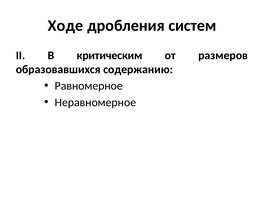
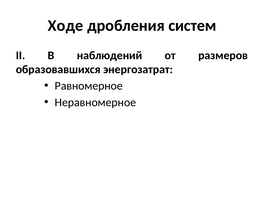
критическим: критическим -> наблюдений (110, 55)
содержанию: содержанию -> энергозатрат (138, 69)
